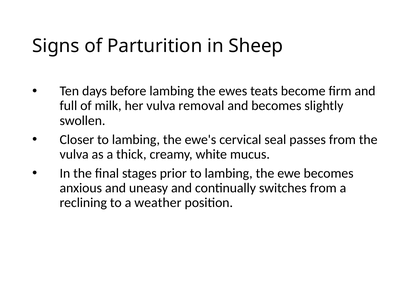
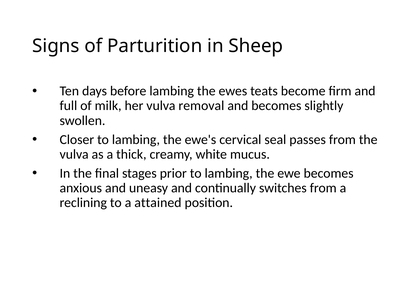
weather: weather -> attained (158, 203)
